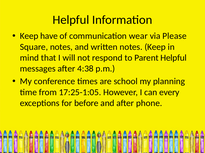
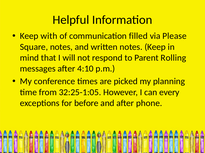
have: have -> with (49, 36)
wear: wear -> filled (138, 36)
Parent Helpful: Helpful -> Rolling (173, 58)
4:38: 4:38 -> 4:10 (85, 69)
school: school -> picked (126, 82)
17:25-1:05: 17:25-1:05 -> 32:25-1:05 (80, 93)
